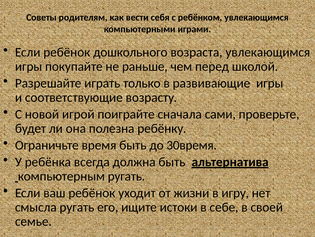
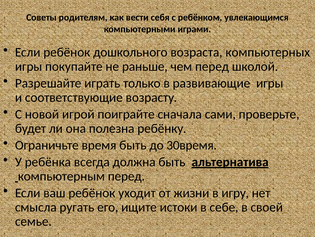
возраста увлекающимся: увлекающимся -> компьютерных (268, 52)
компьютерным ругать: ругать -> перед (126, 176)
